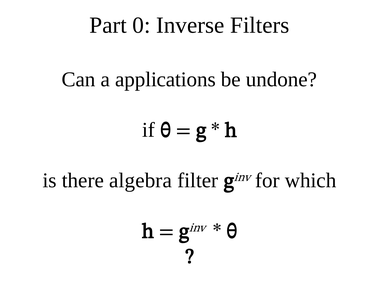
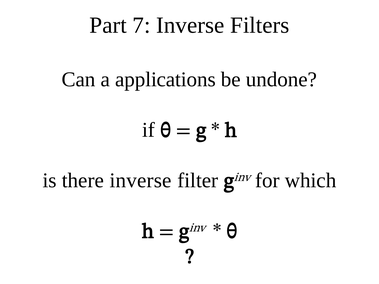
0: 0 -> 7 (141, 25)
there algebra: algebra -> inverse (141, 181)
